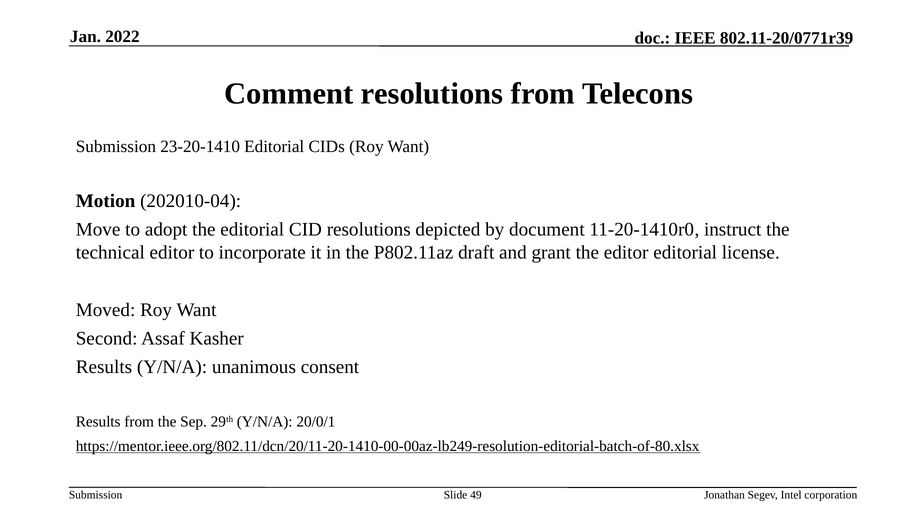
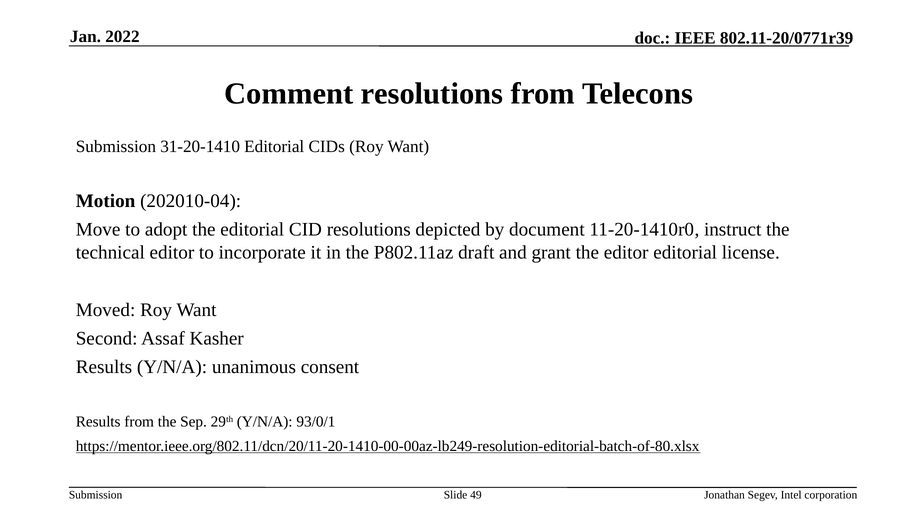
23-20-1410: 23-20-1410 -> 31-20-1410 (200, 147)
20/0/1: 20/0/1 -> 93/0/1 (316, 422)
